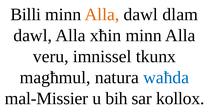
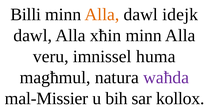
dlam: dlam -> idejk (180, 14)
tkunx: tkunx -> huma (156, 57)
waħda colour: blue -> purple (166, 78)
